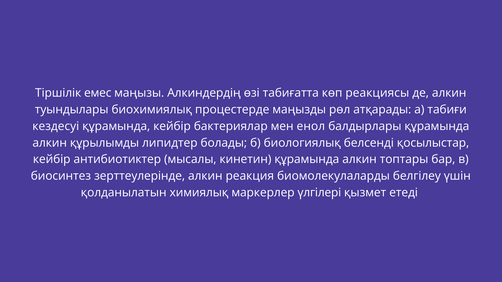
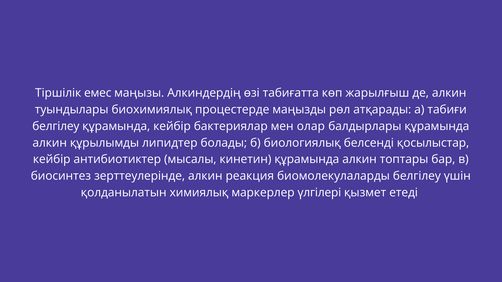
реакциясы: реакциясы -> жарылғыш (377, 93)
кездесуі: кездесуі -> белгілеу (56, 126)
енол: енол -> олар (311, 126)
